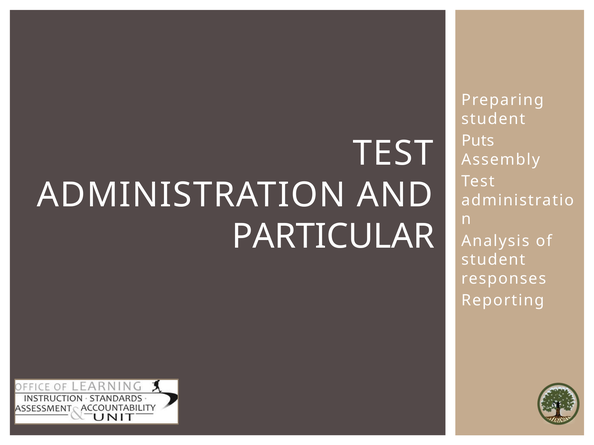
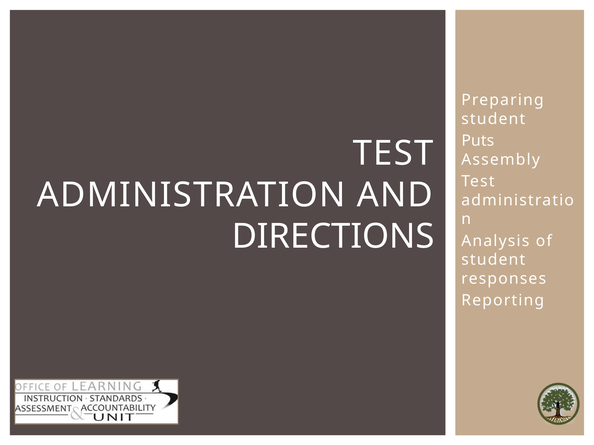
PARTICULAR: PARTICULAR -> DIRECTIONS (333, 237)
